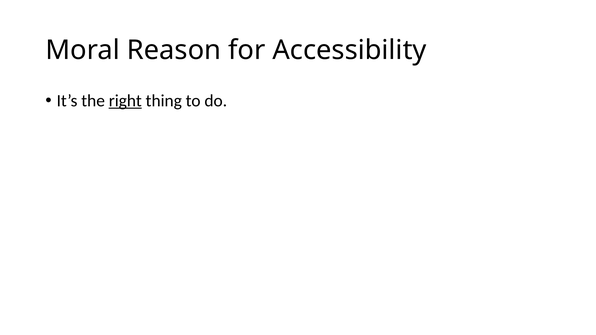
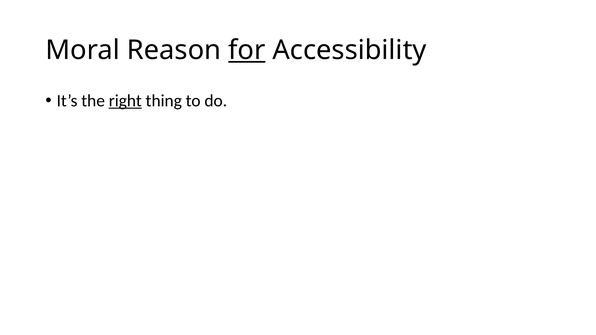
for underline: none -> present (247, 50)
